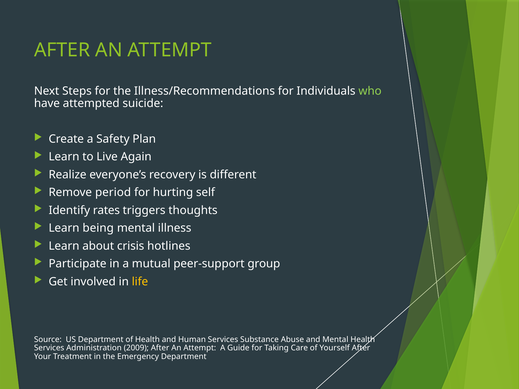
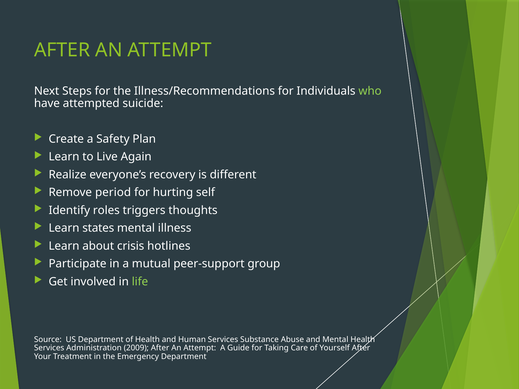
rates: rates -> roles (106, 210)
being: being -> states (98, 228)
life colour: yellow -> light green (140, 282)
